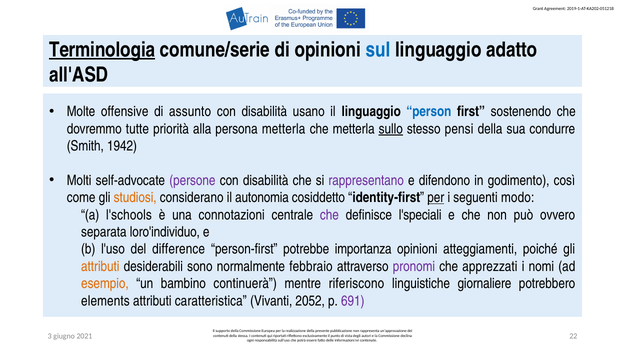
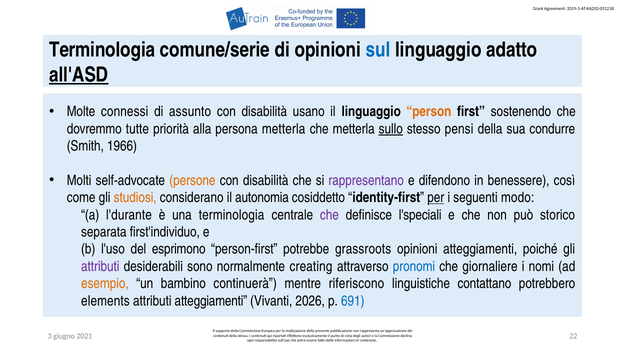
Terminologia underline: present -> none (102, 50)
all'ASD underline: none -> present (79, 75)
offensive: offensive -> connessi (125, 111)
person colour: blue -> orange (429, 111)
1942: 1942 -> 1966 (122, 146)
persone colour: purple -> orange (192, 180)
godimento: godimento -> benessere (519, 180)
l'schools: l'schools -> l'durante (129, 215)
una connotazioni: connotazioni -> terminologia (232, 215)
ovvero: ovvero -> storico (558, 215)
loro'individuo: loro'individuo -> first'individuo (165, 232)
difference: difference -> esprimono (179, 249)
importanza: importanza -> grassroots (363, 249)
attributi colour: orange -> purple (100, 266)
febbraio: febbraio -> creating (311, 266)
pronomi colour: purple -> blue (414, 266)
apprezzati: apprezzati -> giornaliere (490, 266)
giornaliere: giornaliere -> contattano (484, 283)
attributi caratteristica: caratteristica -> atteggiamenti (211, 300)
2052: 2052 -> 2026 (310, 300)
691 colour: purple -> blue (353, 300)
